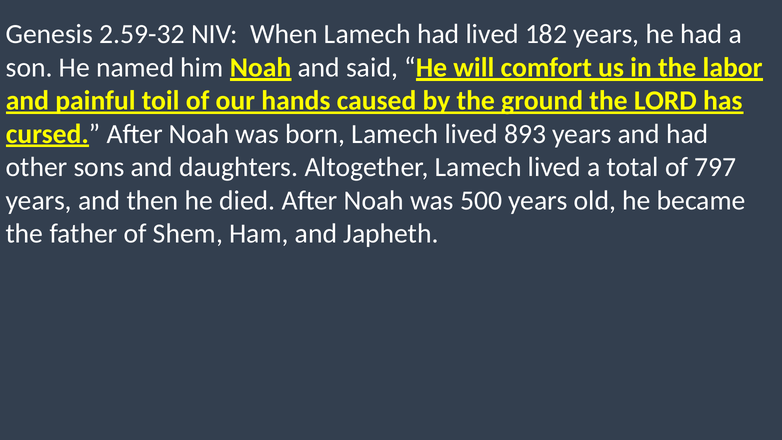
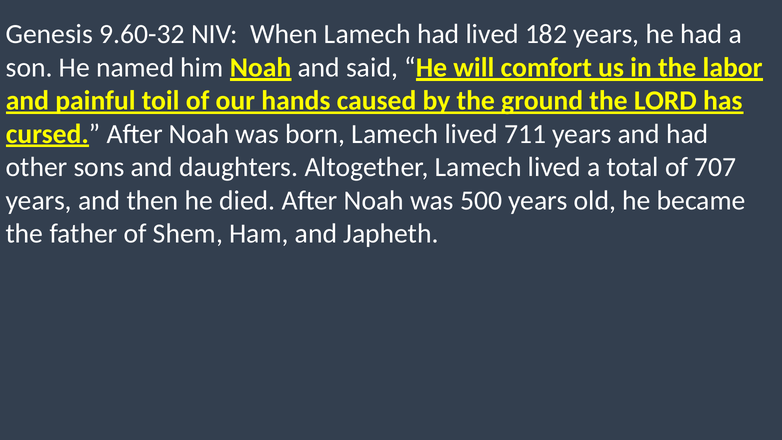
2.59-32: 2.59-32 -> 9.60-32 (142, 34)
893: 893 -> 711 (525, 134)
797: 797 -> 707 (715, 167)
